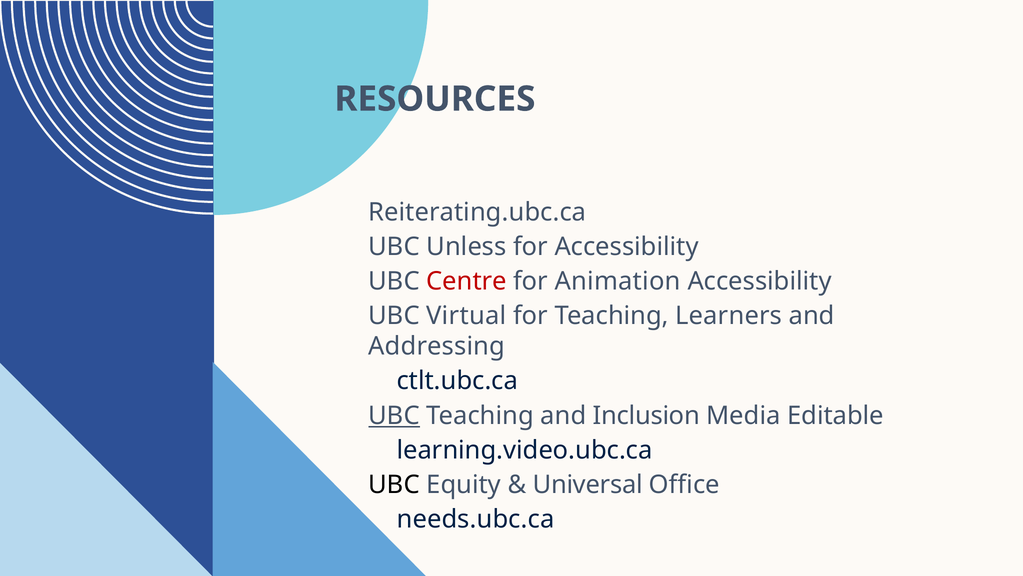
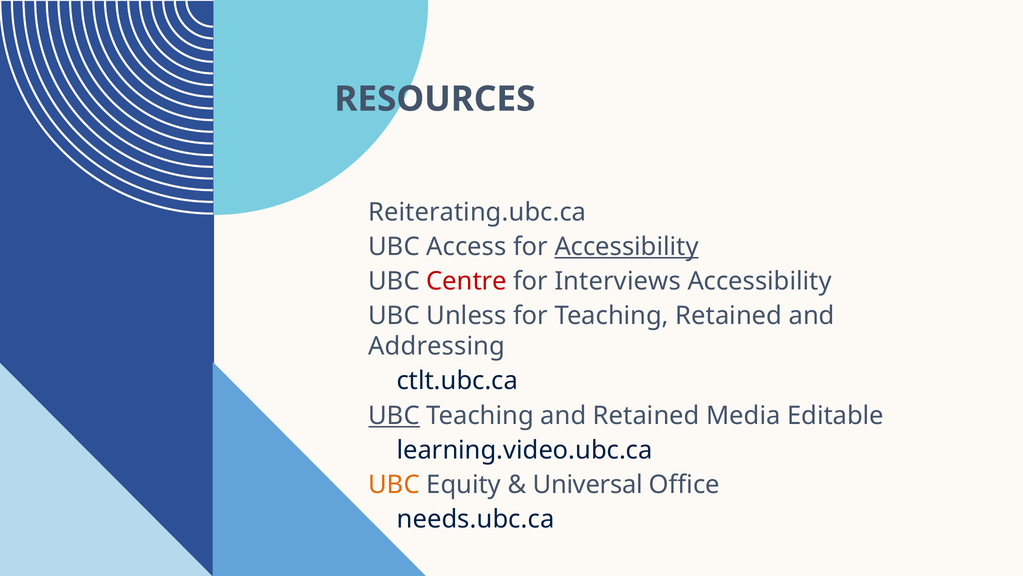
Unless: Unless -> Access (466, 246)
Accessibility underline: none -> present (627, 246)
Animation: Animation -> Interviews (618, 281)
Virtual: Virtual -> Unless (466, 315)
Teaching Learners: Learners -> Retained (729, 315)
and Inclusion: Inclusion -> Retained (646, 415)
UBC colour: black -> orange (394, 484)
